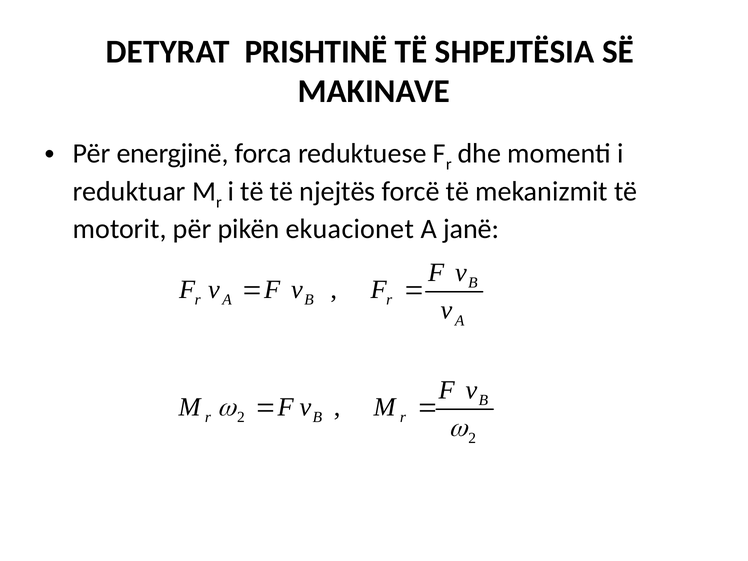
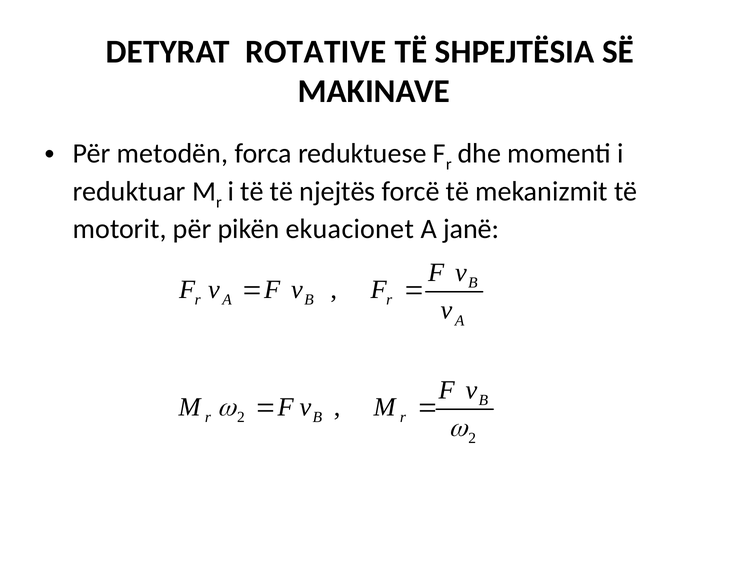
PRISHTINË: PRISHTINË -> ROTATIVE (316, 52)
energjinë: energjinë -> metodën (172, 153)
